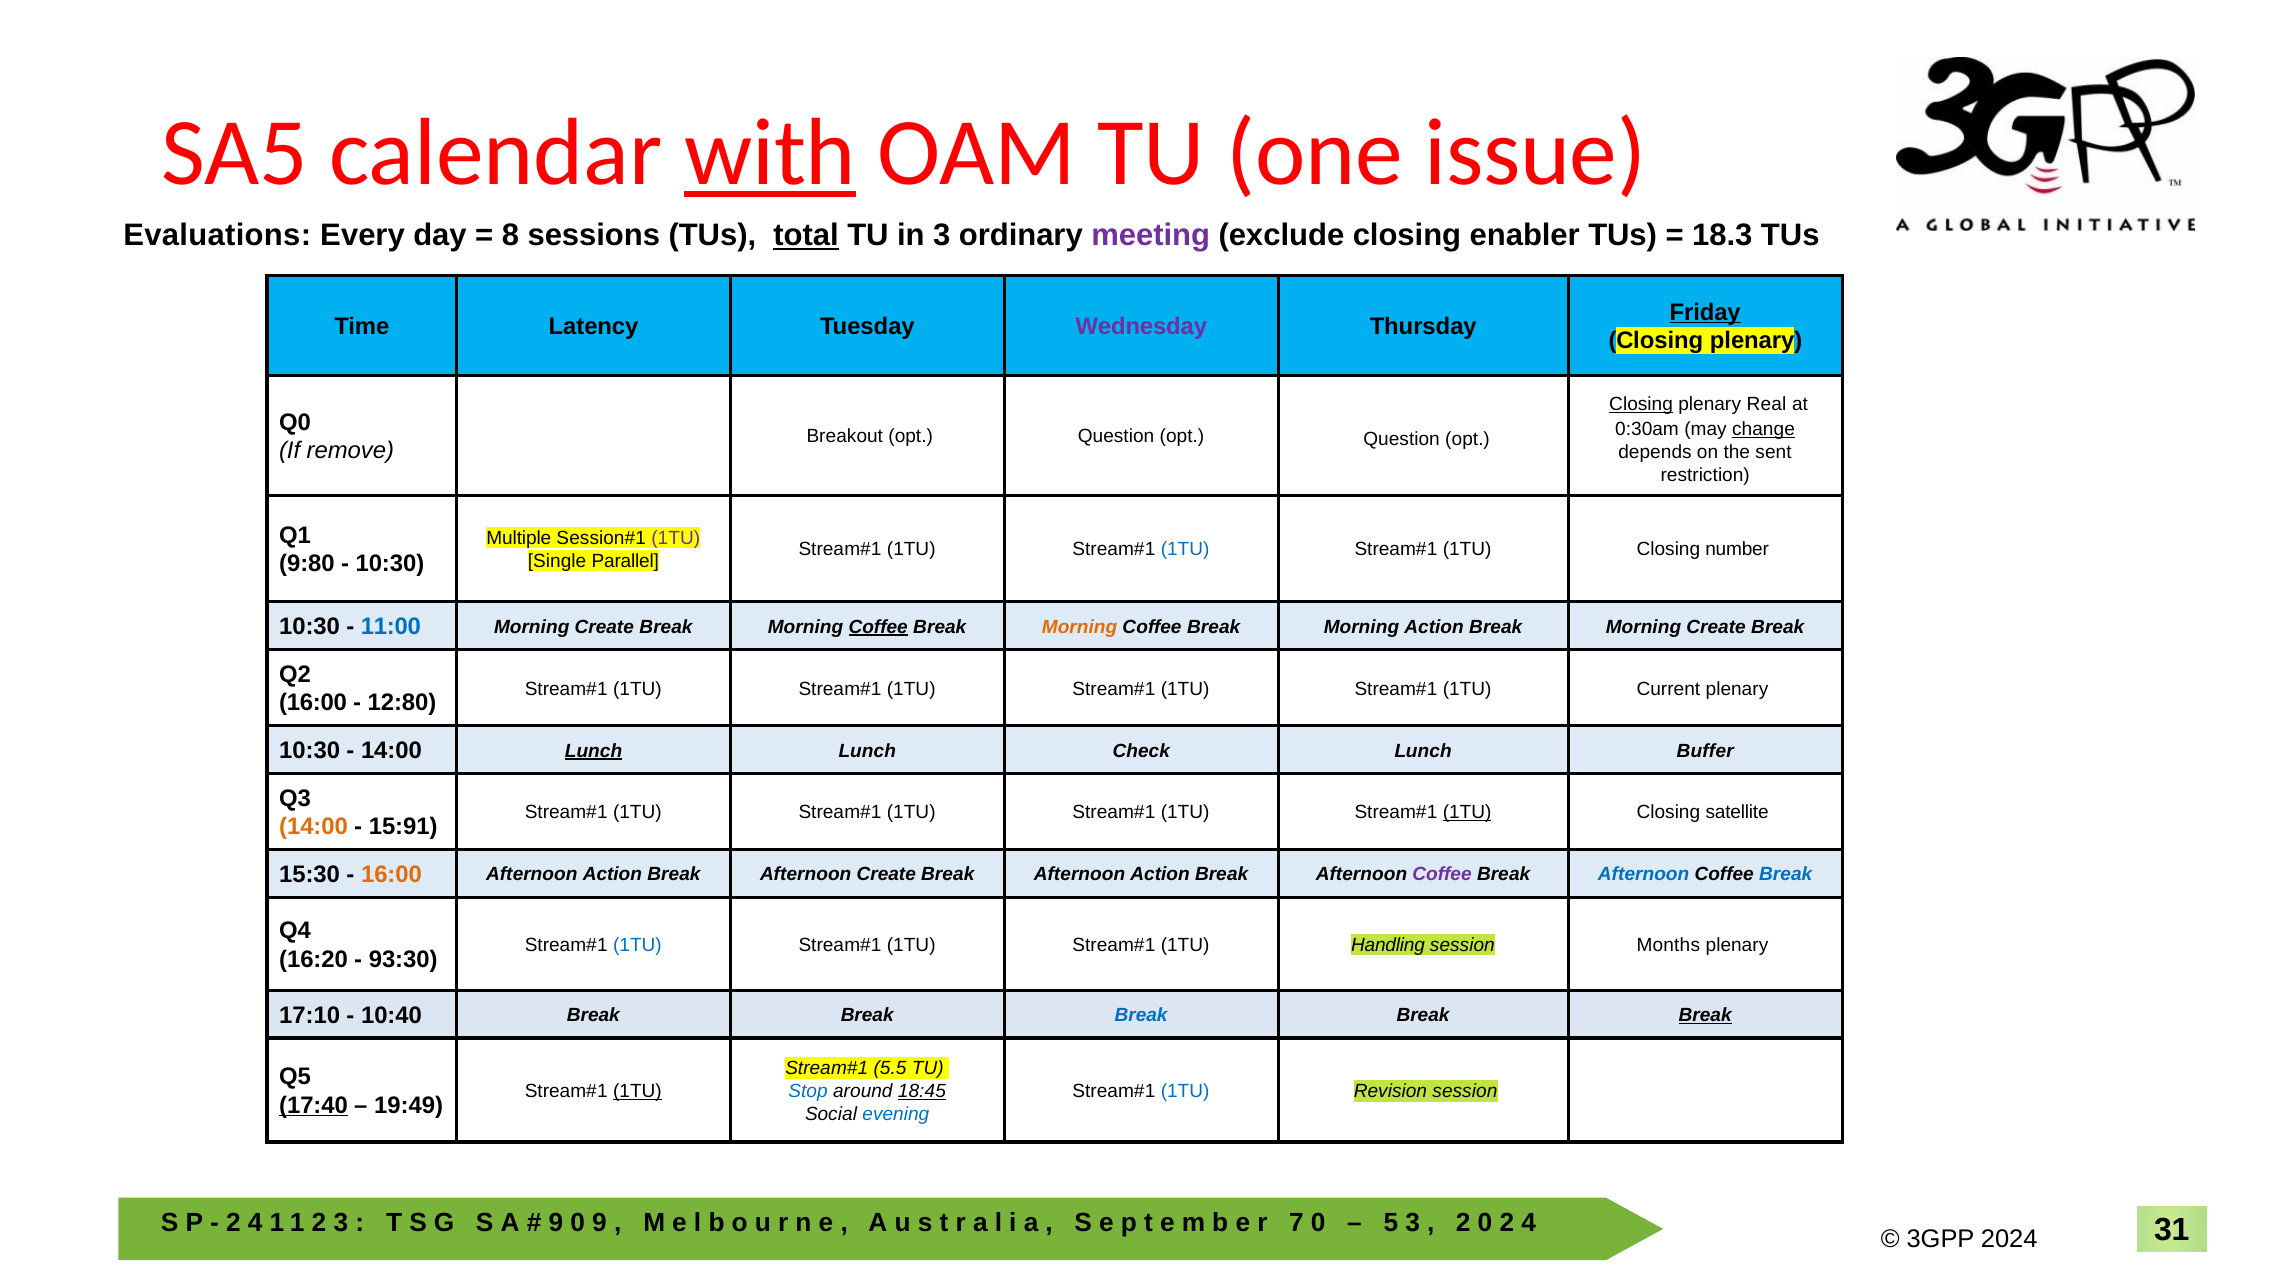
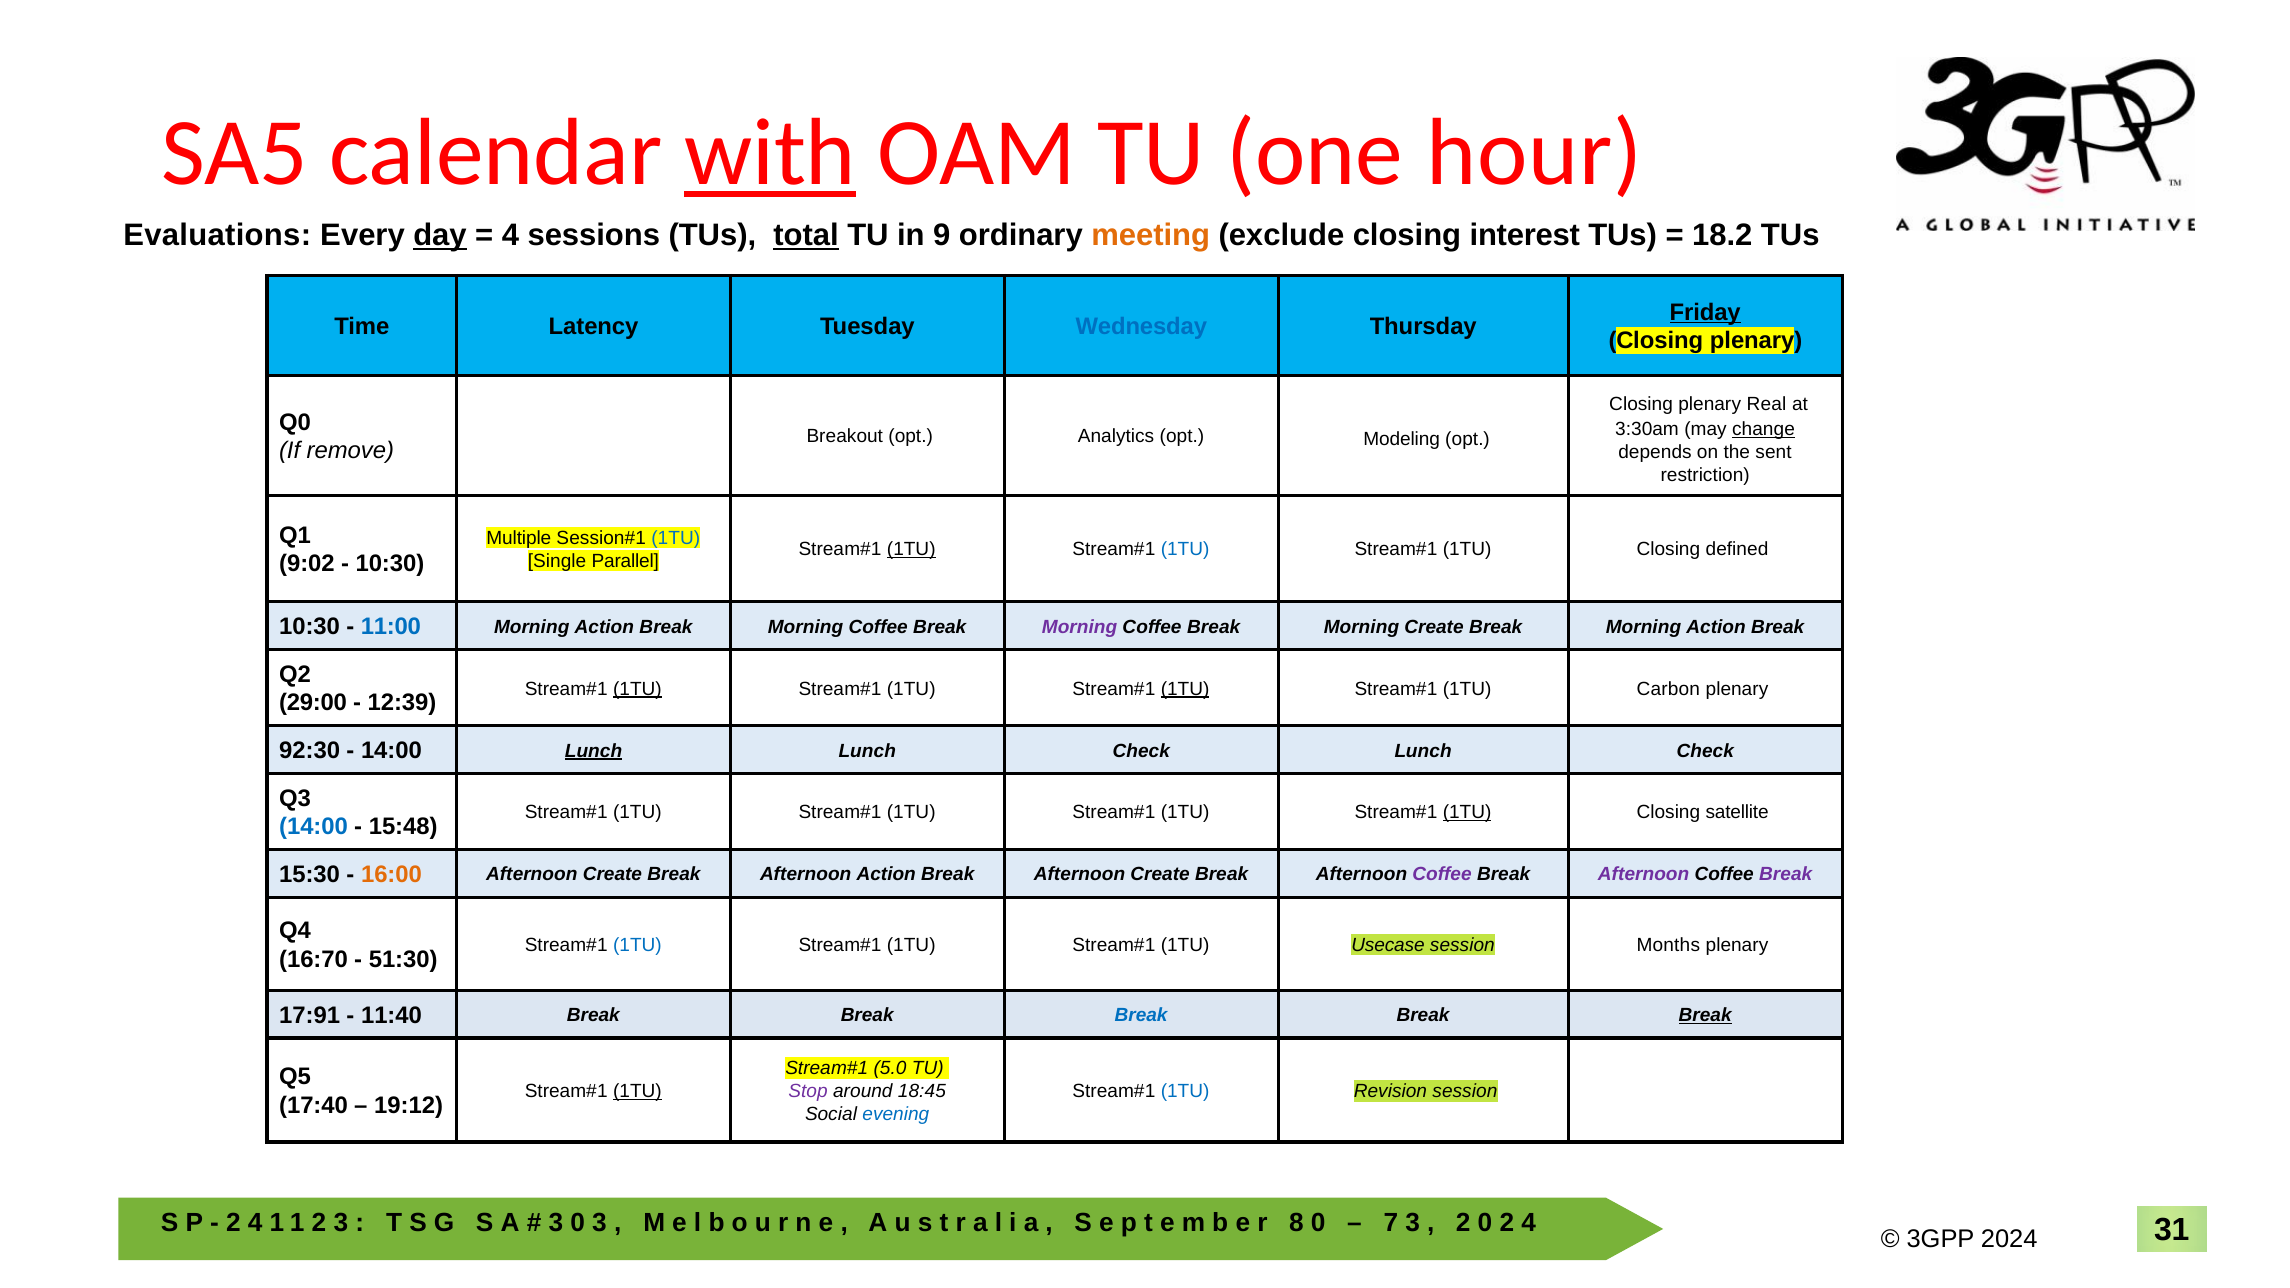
issue: issue -> hour (1535, 153)
day underline: none -> present (440, 236)
8: 8 -> 4 (510, 236)
in 3: 3 -> 9 (942, 236)
meeting colour: purple -> orange (1151, 236)
enabler: enabler -> interest (1525, 236)
18.3: 18.3 -> 18.2 (1722, 236)
Wednesday colour: purple -> blue (1141, 327)
Closing underline: present -> none (1641, 405)
0:30am: 0:30am -> 3:30am (1647, 429)
Breakout opt Question: Question -> Analytics (1116, 436)
Question: Question -> Modeling (1402, 439)
1TU colour: purple -> blue (676, 538)
1TU underline: none -> present (911, 550)
number: number -> defined (1737, 550)
9:80: 9:80 -> 9:02 (307, 564)
Create: Create -> Action (604, 627)
Coffee underline: present -> none (878, 627)
Morning colour: orange -> purple (1080, 627)
Morning Action: Action -> Create (1434, 627)
Break Morning Create: Create -> Action (1716, 627)
1TU underline: none -> present (637, 689)
1TU underline: none -> present (1185, 689)
Current: Current -> Carbon (1668, 689)
16:00: 16:00 -> 29:00 (313, 703)
12:80: 12:80 -> 12:39 (402, 703)
10:30: 10:30 -> 92:30 (310, 751)
Buffer: Buffer -> Check (1705, 751)
14:00 colour: orange -> blue (313, 827)
15:91: 15:91 -> 15:48 (403, 827)
Action: Action -> Create (612, 875)
Afternoon Create: Create -> Action (886, 875)
Break Afternoon Action: Action -> Create (1160, 875)
Afternoon colour: blue -> purple (1644, 875)
Break colour: blue -> purple (1786, 875)
Handling: Handling -> Usecase (1388, 945)
16:20: 16:20 -> 16:70 (313, 959)
93:30: 93:30 -> 51:30 (403, 959)
17:10: 17:10 -> 17:91 (310, 1015)
10:40: 10:40 -> 11:40 (391, 1015)
5.5: 5.5 -> 5.0 (890, 1068)
Stop colour: blue -> purple (808, 1091)
18:45 underline: present -> none (922, 1091)
17:40 underline: present -> none (313, 1106)
19:49: 19:49 -> 19:12 (409, 1106)
9: 9 -> 3 (556, 1223)
9: 9 -> 3 (599, 1223)
7: 7 -> 8 (1296, 1223)
5: 5 -> 7 (1391, 1223)
